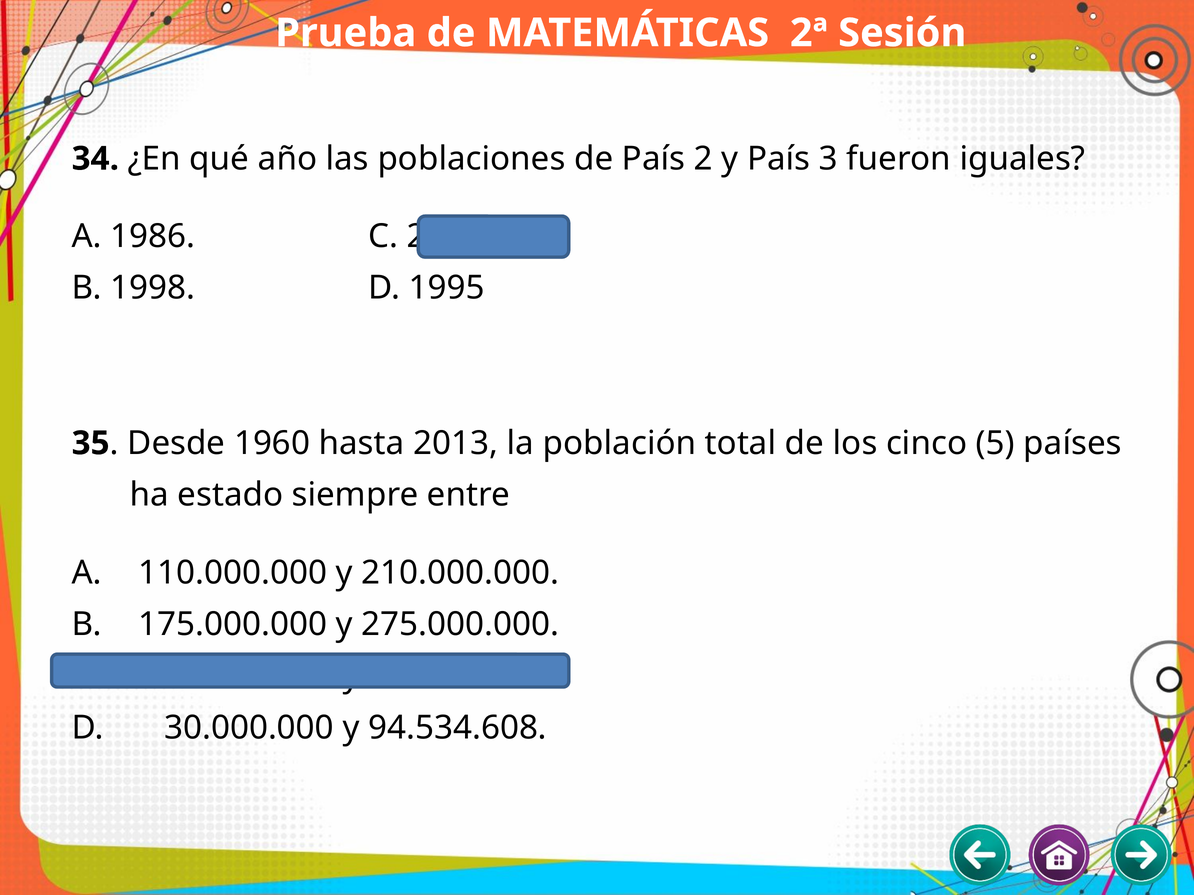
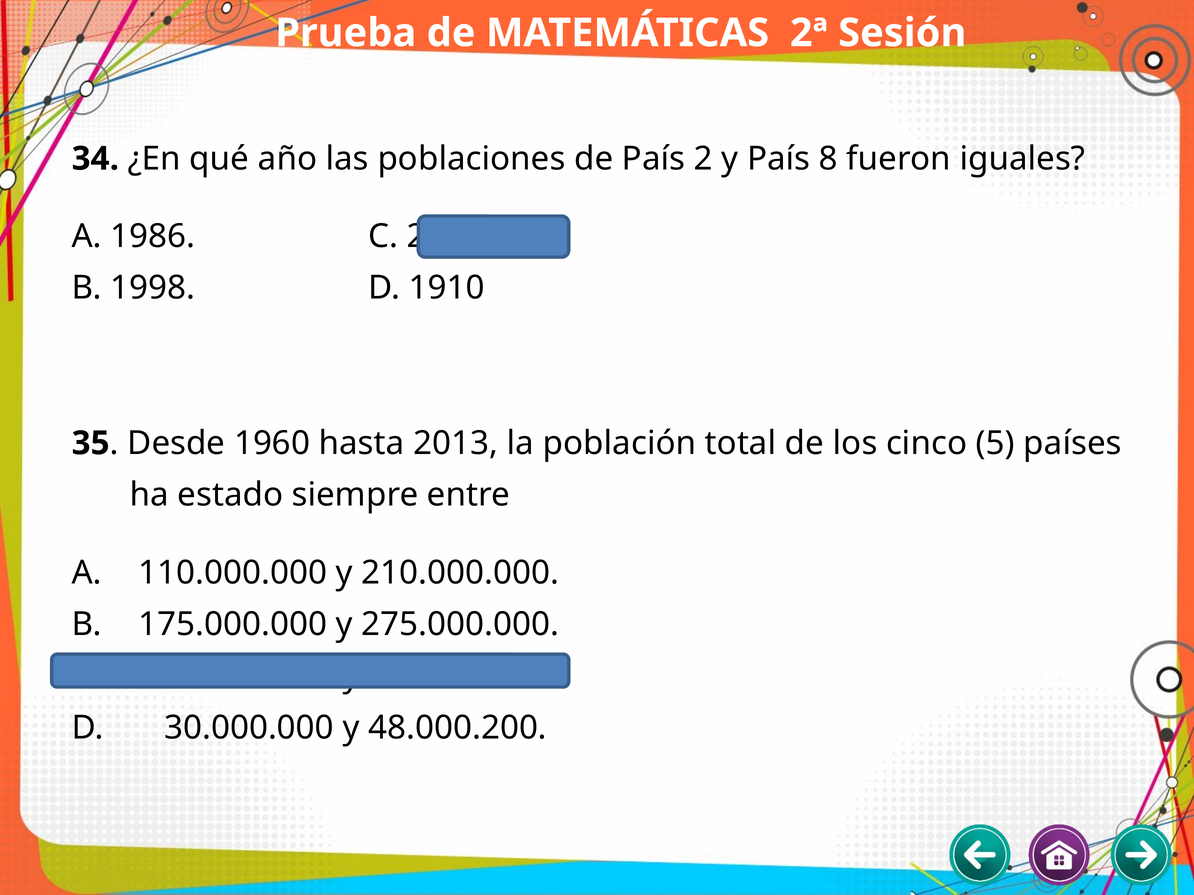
3: 3 -> 8 (828, 159)
1995: 1995 -> 1910 (447, 288)
94.534.608: 94.534.608 -> 48.000.200 (458, 728)
